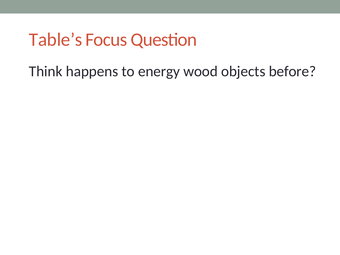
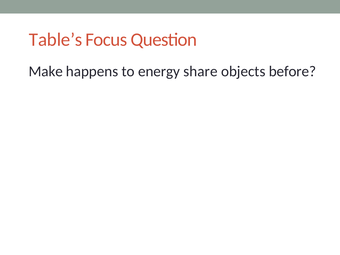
Think: Think -> Make (46, 71)
wood: wood -> share (200, 71)
